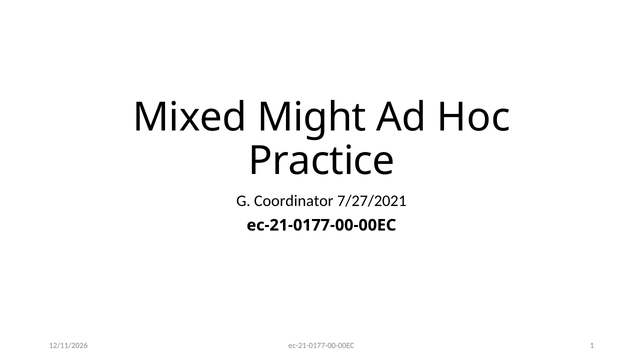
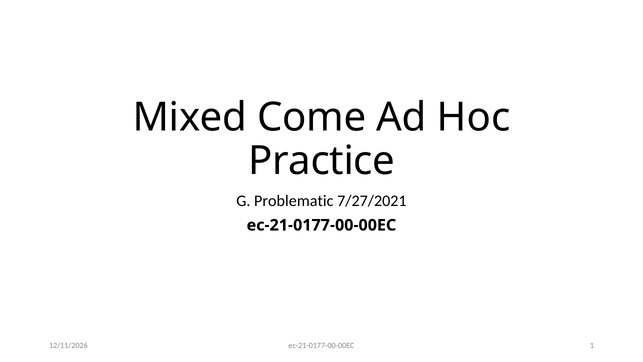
Might: Might -> Come (312, 117)
Coordinator: Coordinator -> Problematic (294, 201)
